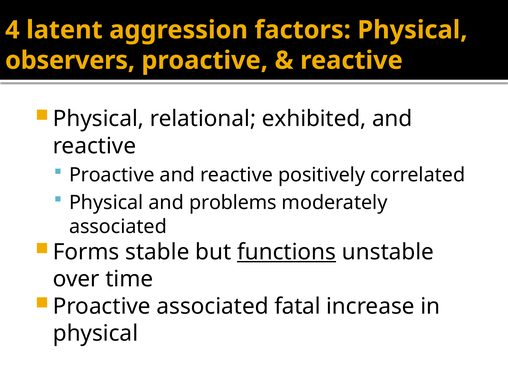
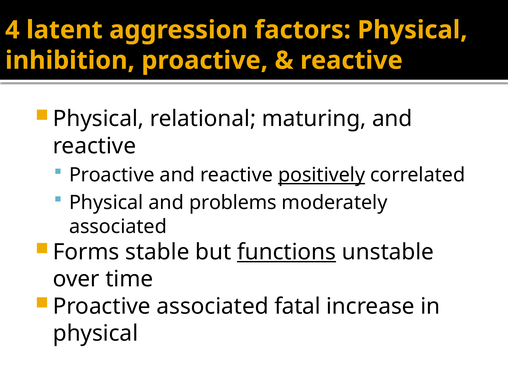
observers: observers -> inhibition (70, 60)
exhibited: exhibited -> maturing (314, 119)
positively underline: none -> present (322, 175)
